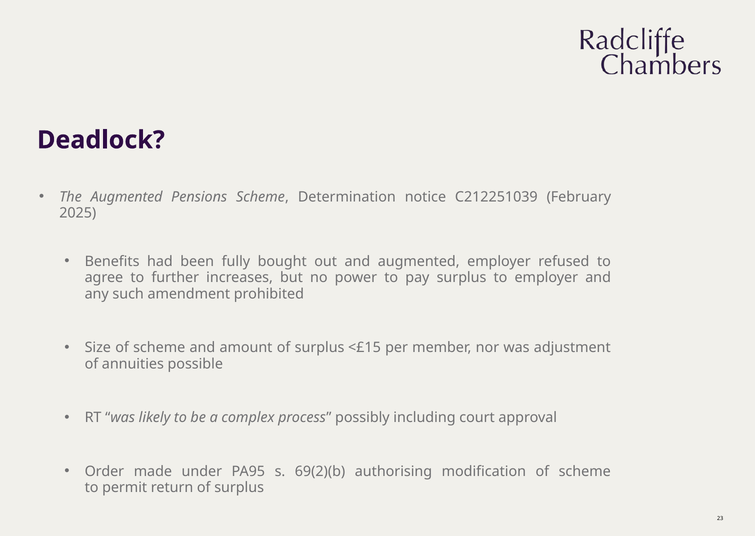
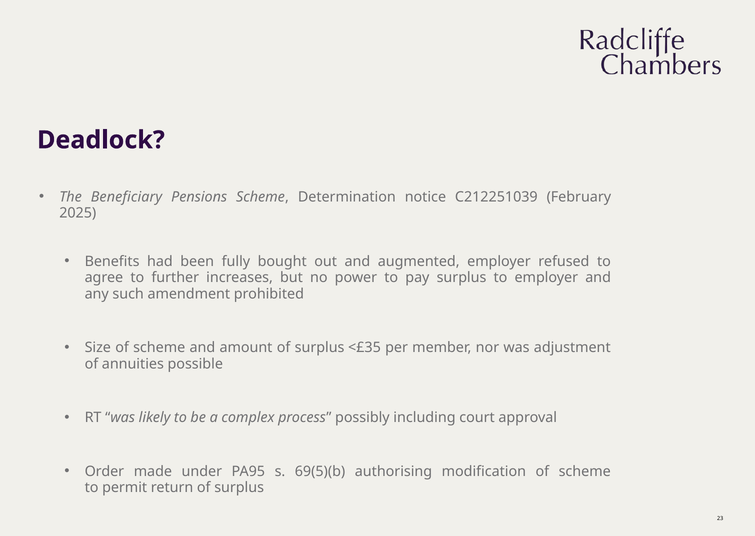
The Augmented: Augmented -> Beneficiary (126, 197)
<£15: <£15 -> <£35 (364, 348)
69(2)(b: 69(2)(b -> 69(5)(b (320, 471)
